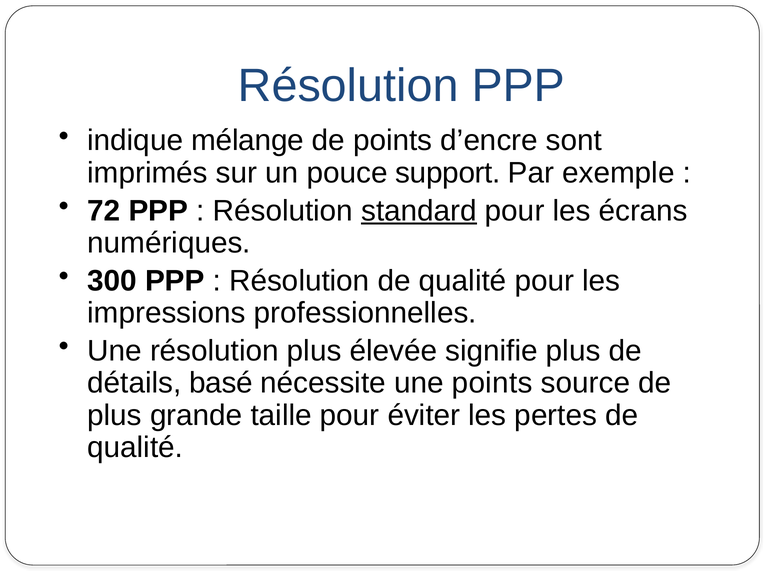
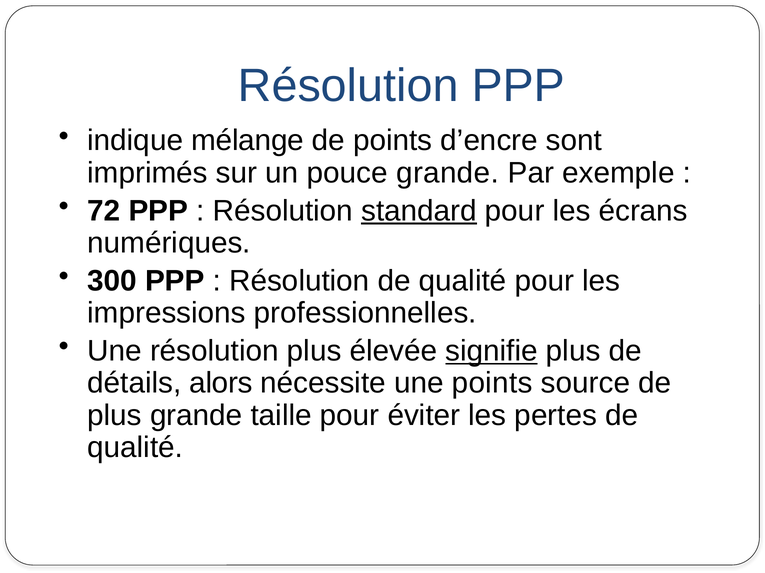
pouce support: support -> grande (448, 173)
signifie underline: none -> present (492, 352)
basé: basé -> alors (221, 384)
